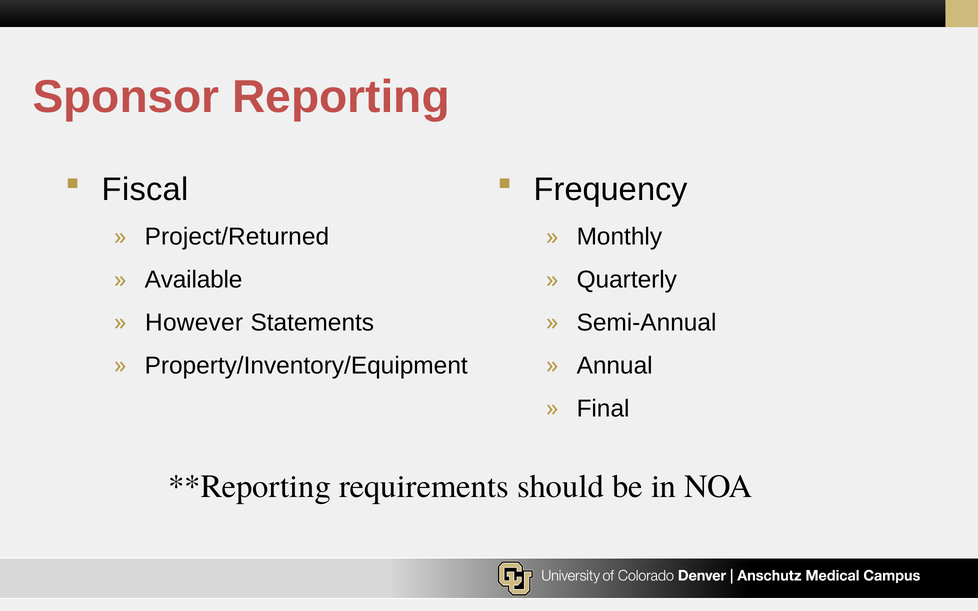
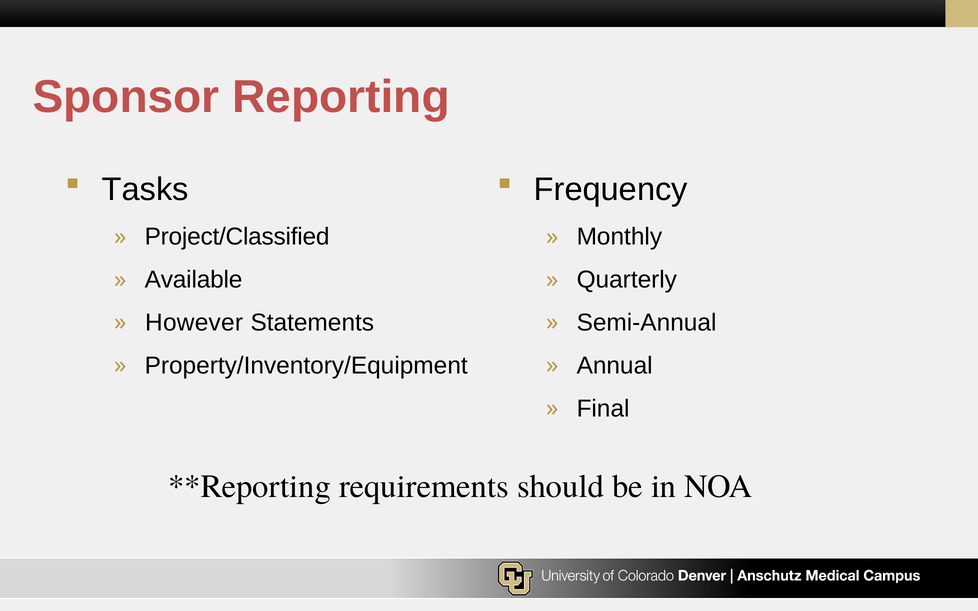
Fiscal: Fiscal -> Tasks (145, 190)
Project/Returned: Project/Returned -> Project/Classified (237, 237)
